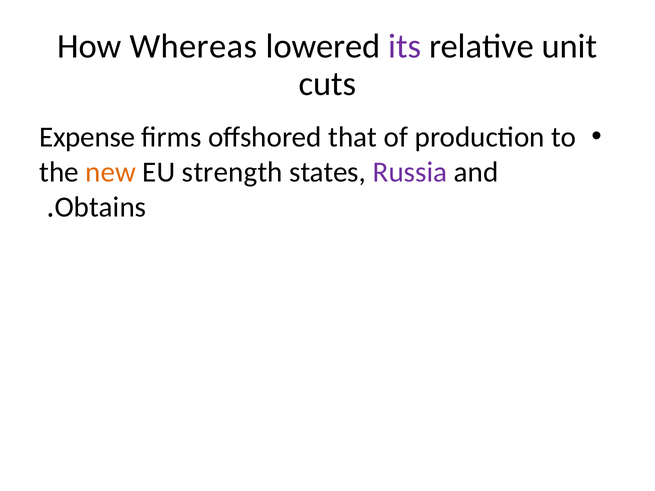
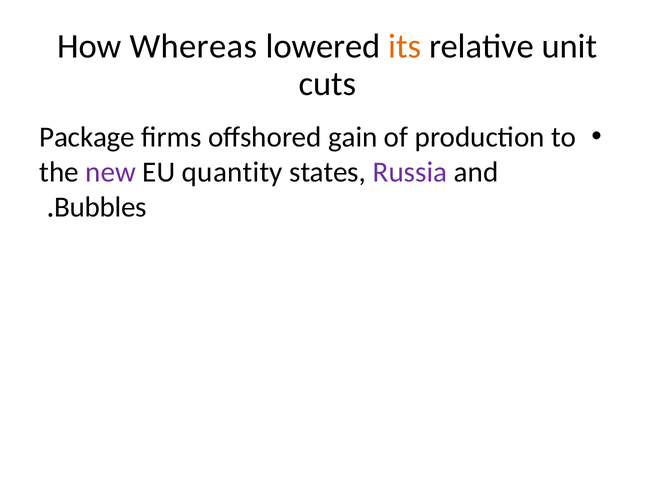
its colour: purple -> orange (405, 46)
Expense: Expense -> Package (87, 137)
that: that -> gain (353, 137)
new colour: orange -> purple (111, 172)
strength: strength -> quantity (232, 172)
Obtains: Obtains -> Bubbles (101, 207)
